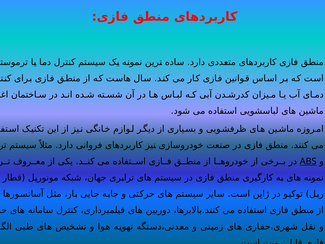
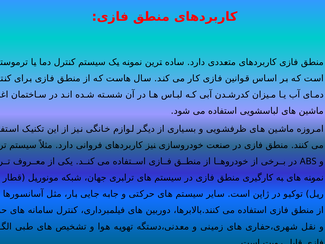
ABS underline: present -> none (308, 161)
